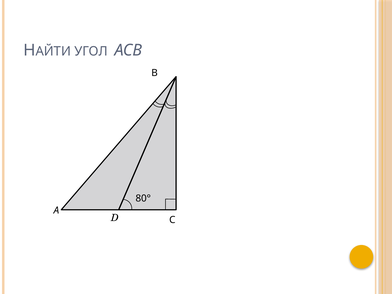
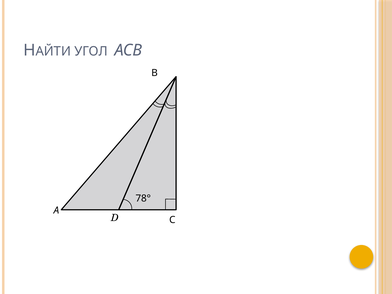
80°: 80° -> 78° (143, 198)
